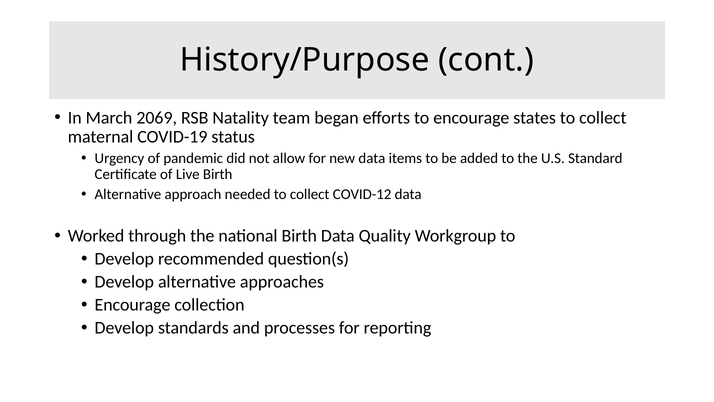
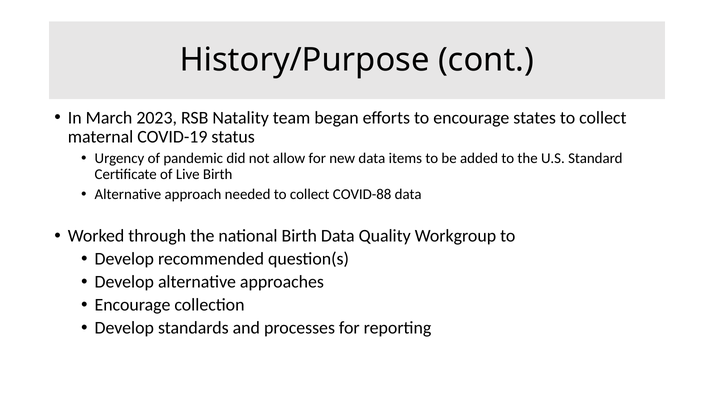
2069: 2069 -> 2023 (157, 118)
COVID-12: COVID-12 -> COVID-88 (362, 194)
